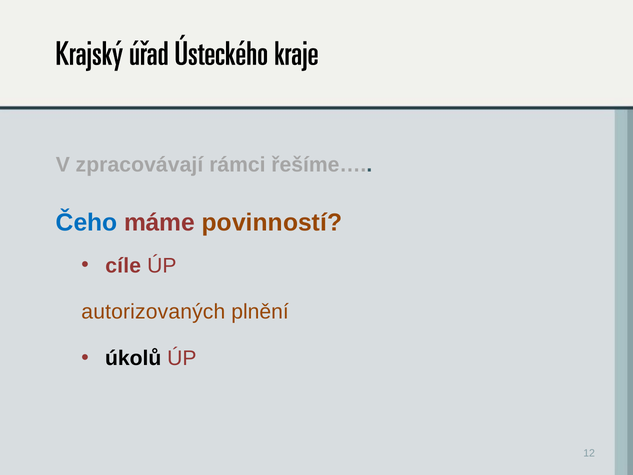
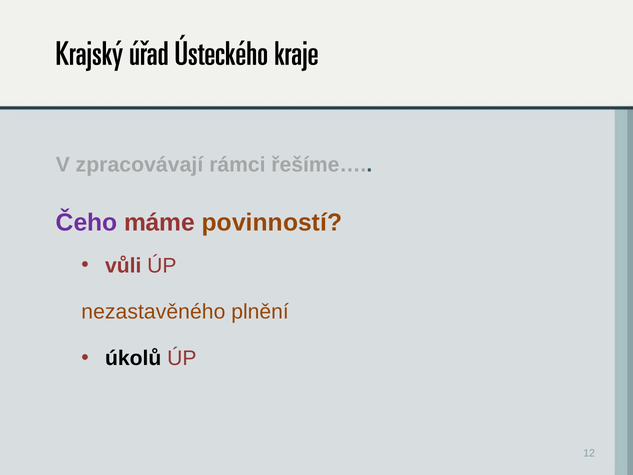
Čeho colour: blue -> purple (86, 222)
cíle: cíle -> vůli (123, 265)
autorizovaných: autorizovaných -> nezastavěného (153, 312)
